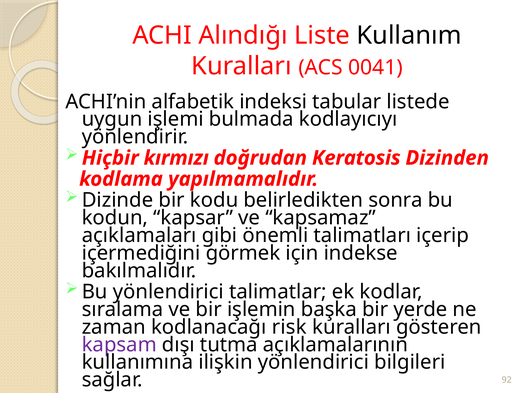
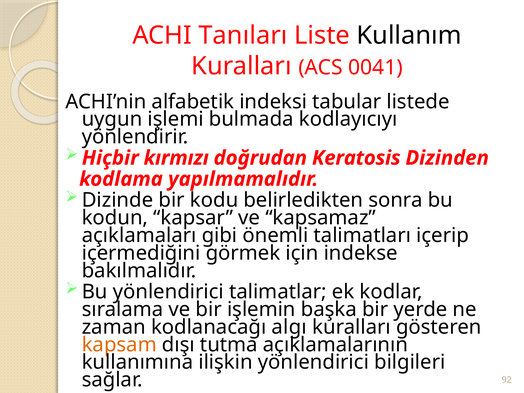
Alındığı: Alındığı -> Tanıları (243, 35)
risk: risk -> algı (289, 327)
kapsam colour: purple -> orange (119, 345)
